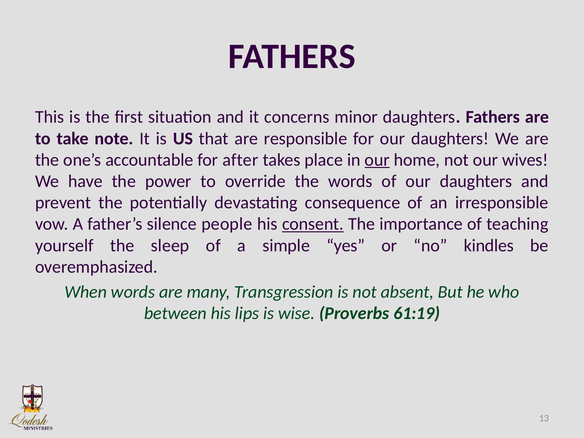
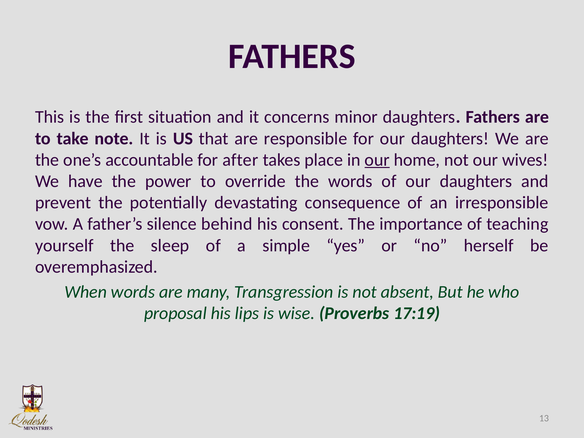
people: people -> behind (227, 224)
consent underline: present -> none (313, 224)
kindles: kindles -> herself (489, 246)
between: between -> proposal (175, 313)
61:19: 61:19 -> 17:19 (417, 313)
